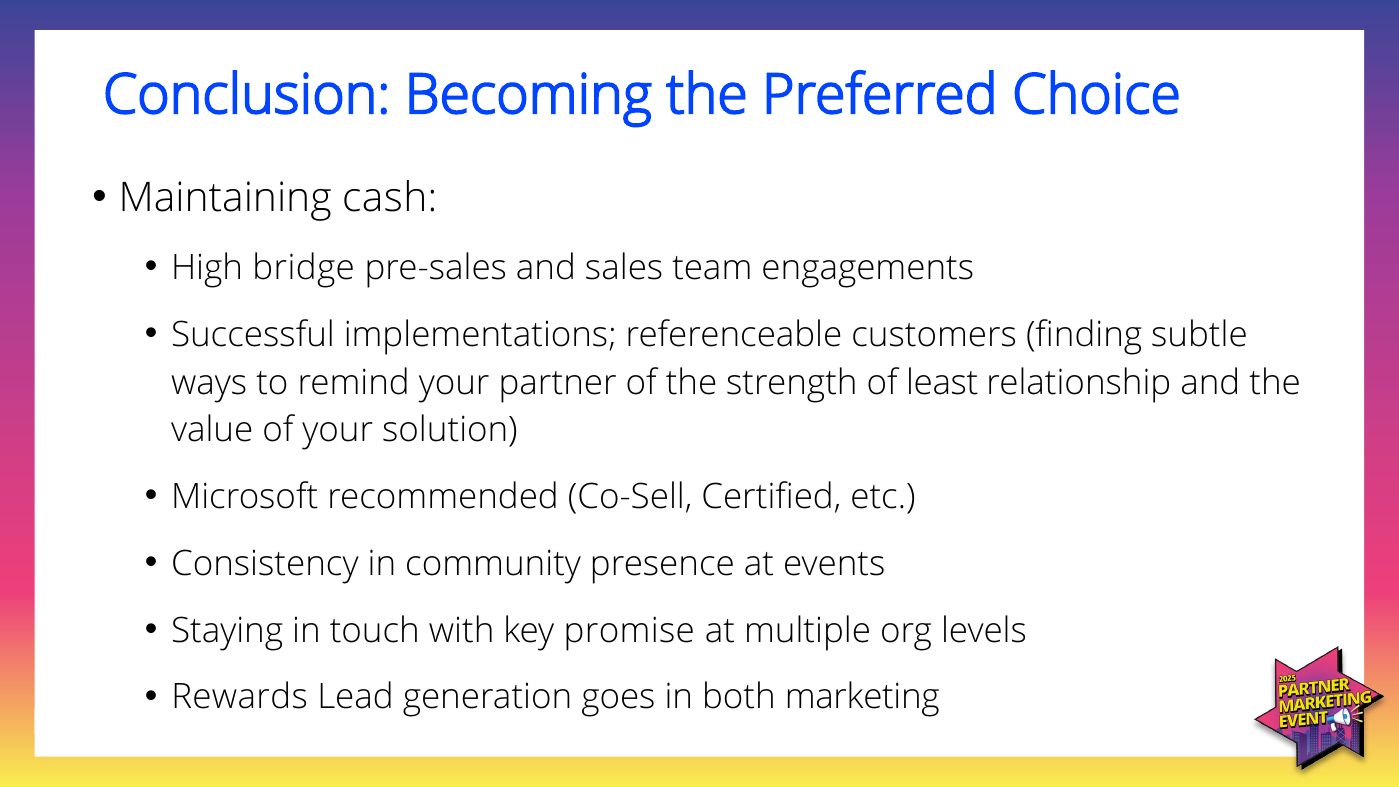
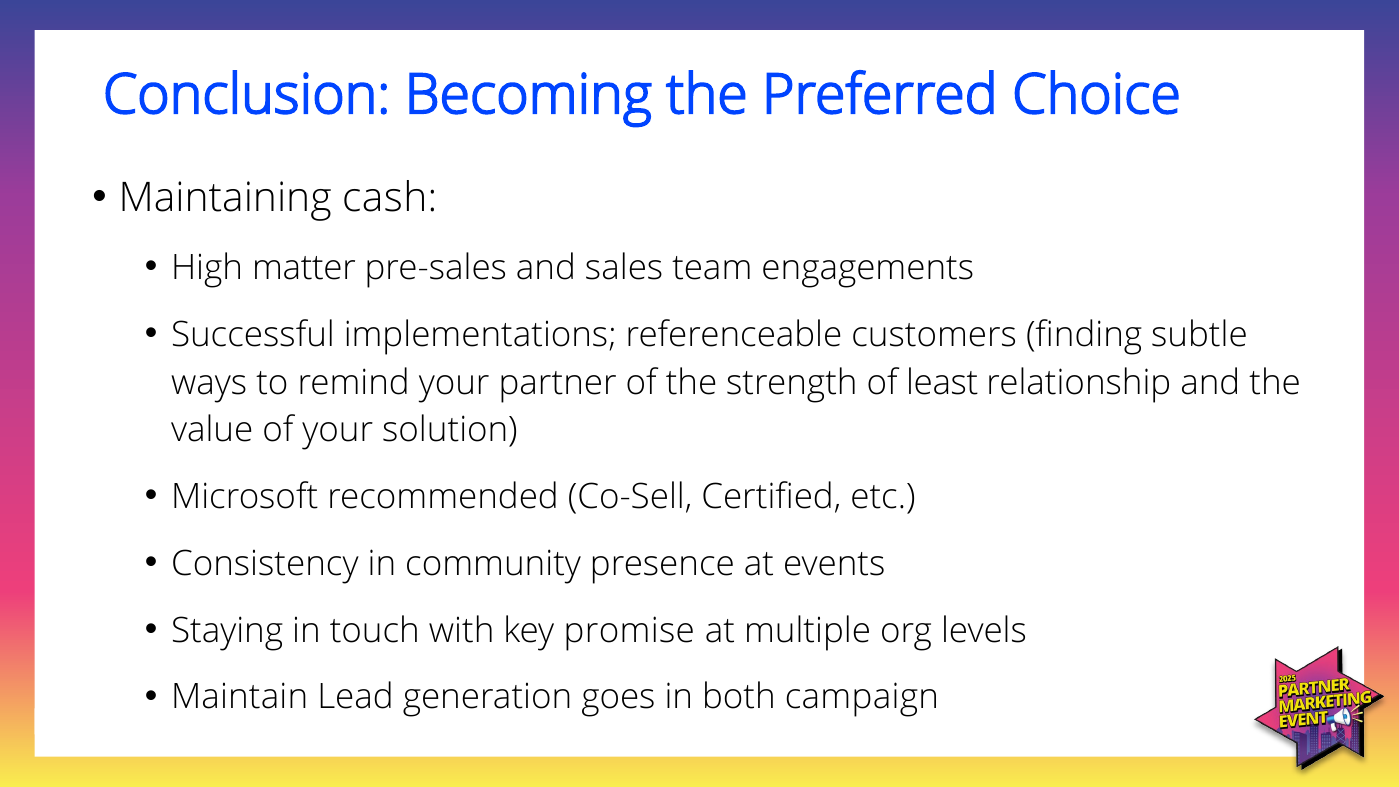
bridge: bridge -> matter (304, 268)
Rewards: Rewards -> Maintain (240, 697)
marketing: marketing -> campaign (862, 697)
